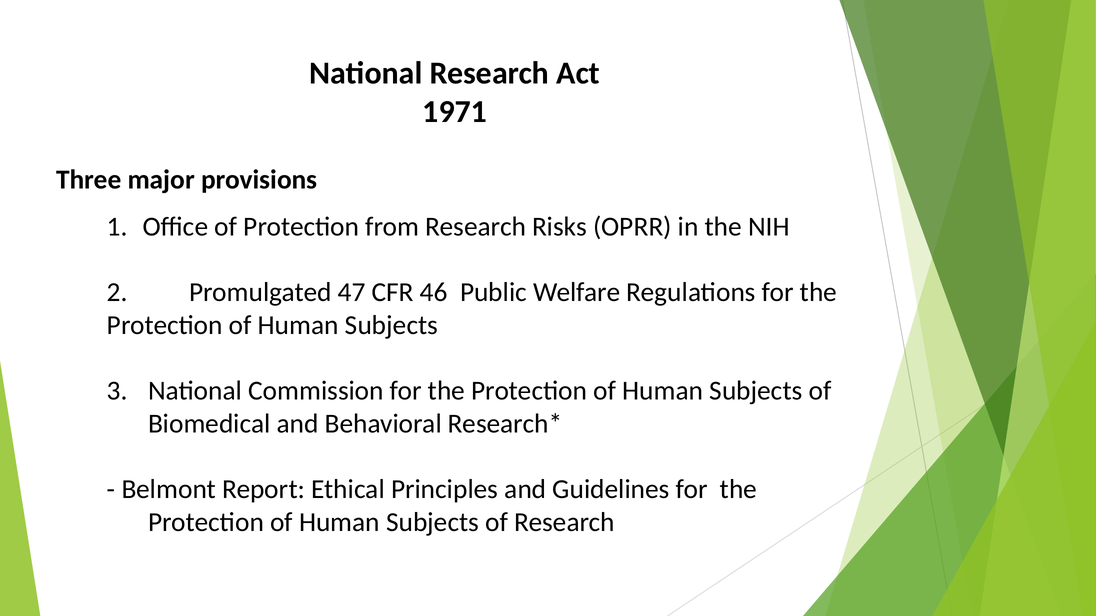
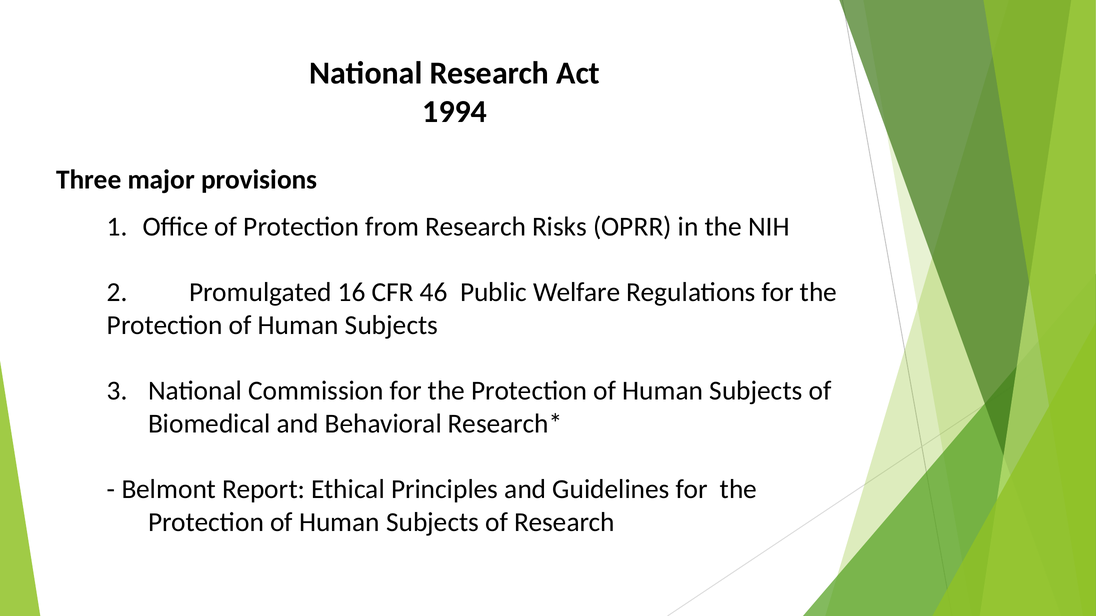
1971: 1971 -> 1994 (455, 112)
47: 47 -> 16 (352, 292)
